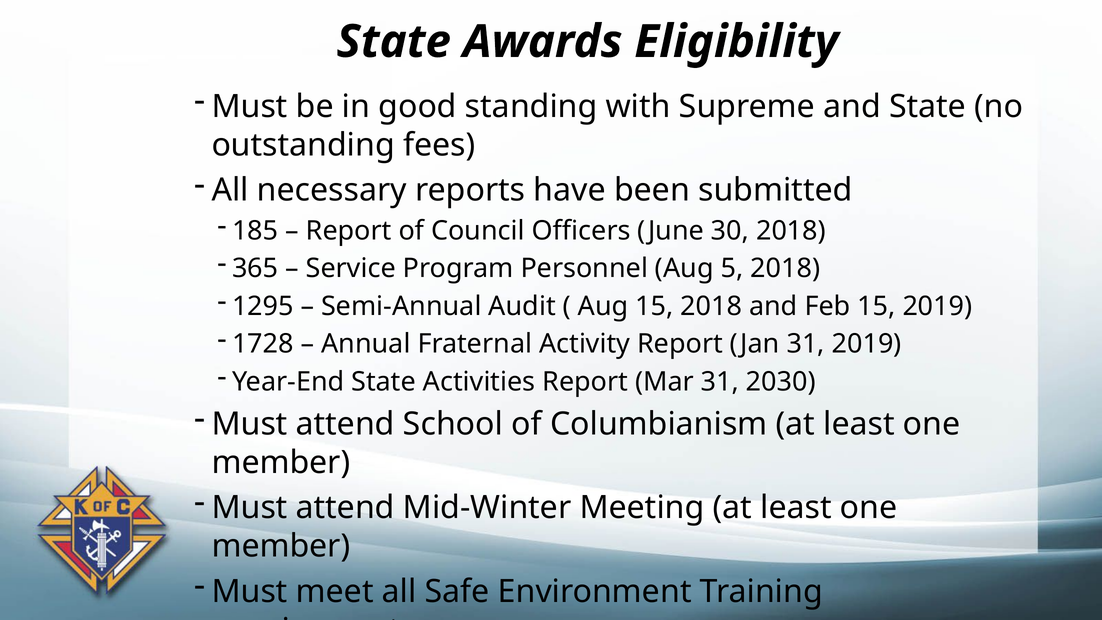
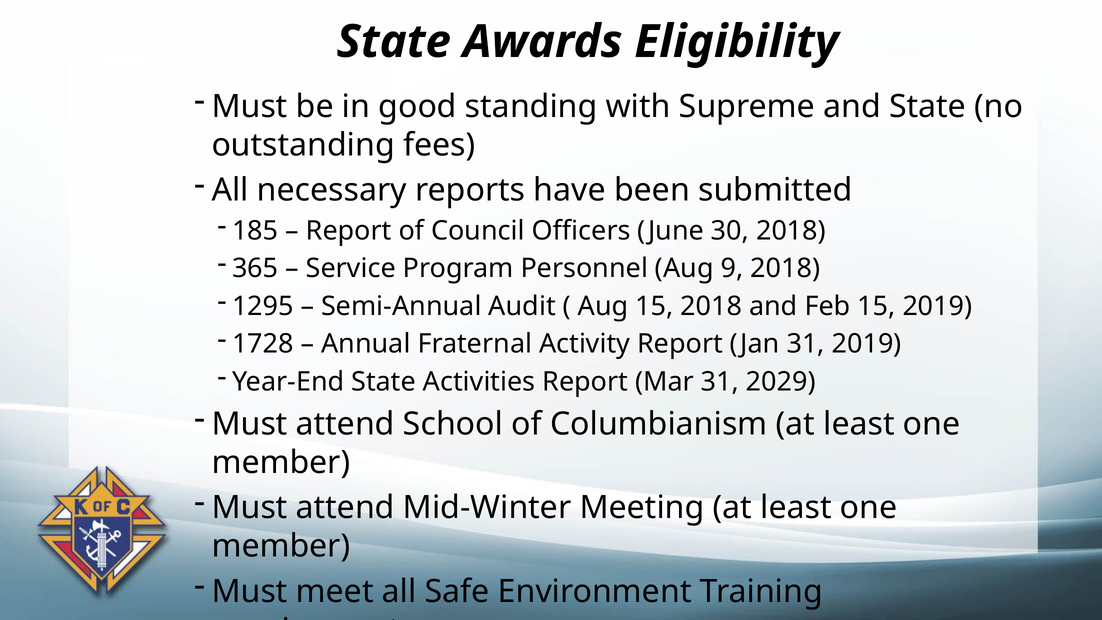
5: 5 -> 9 (732, 268)
2030: 2030 -> 2029 (781, 382)
